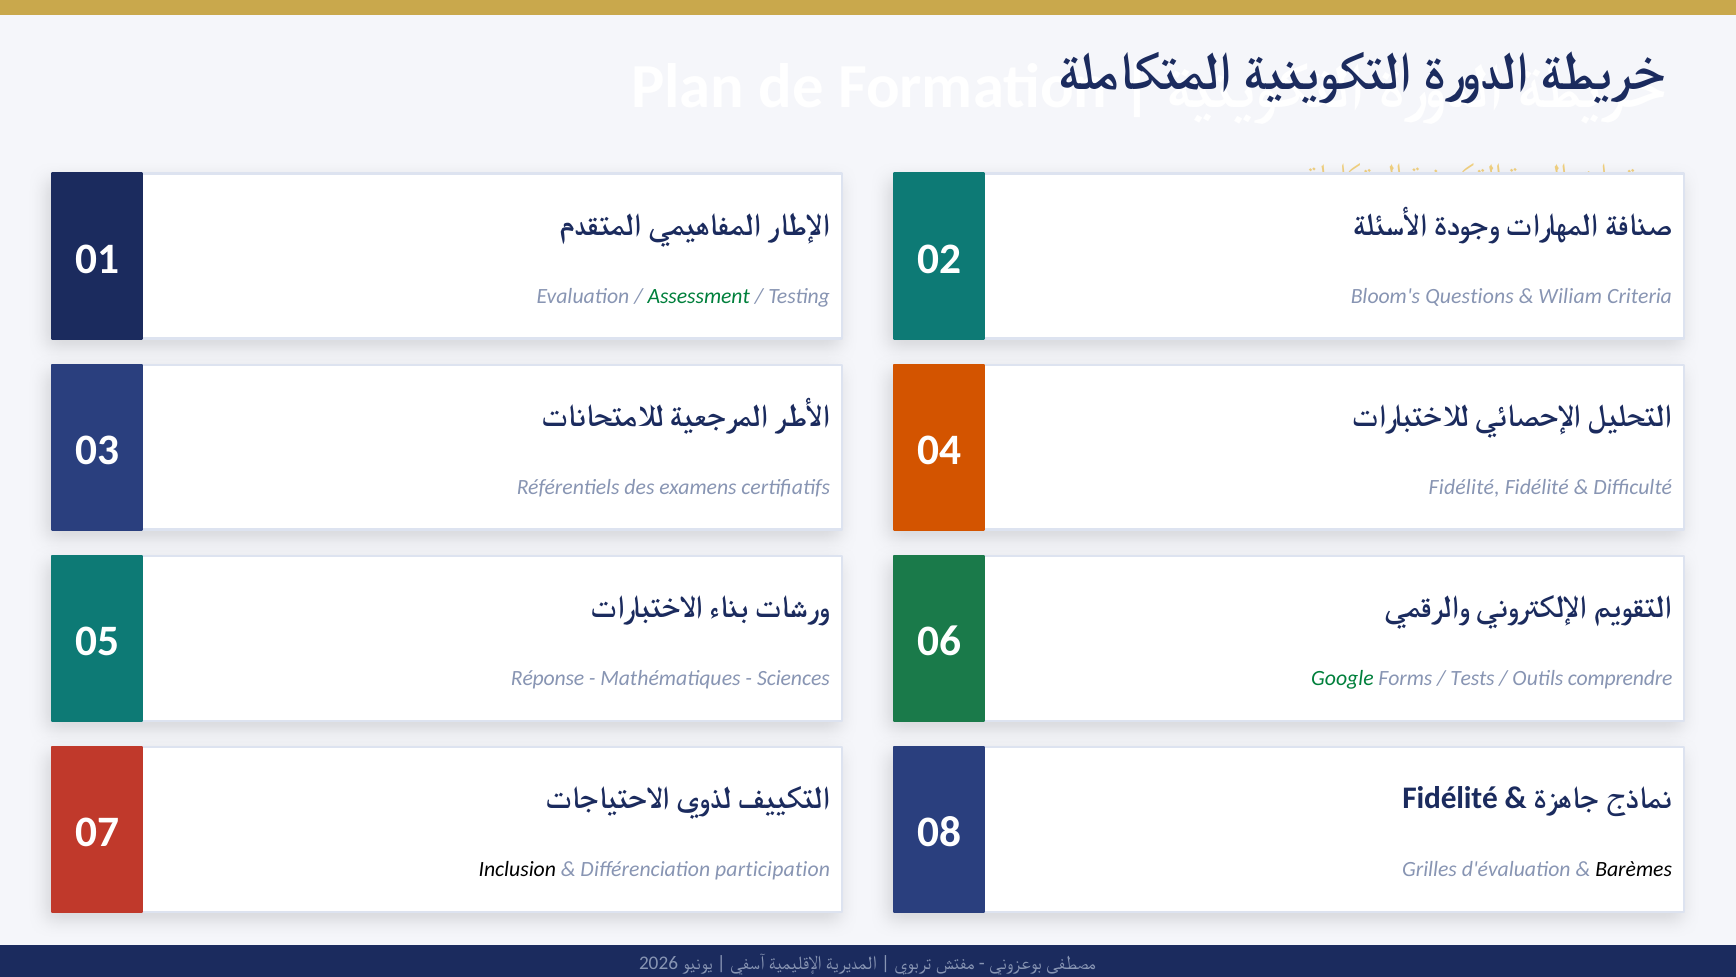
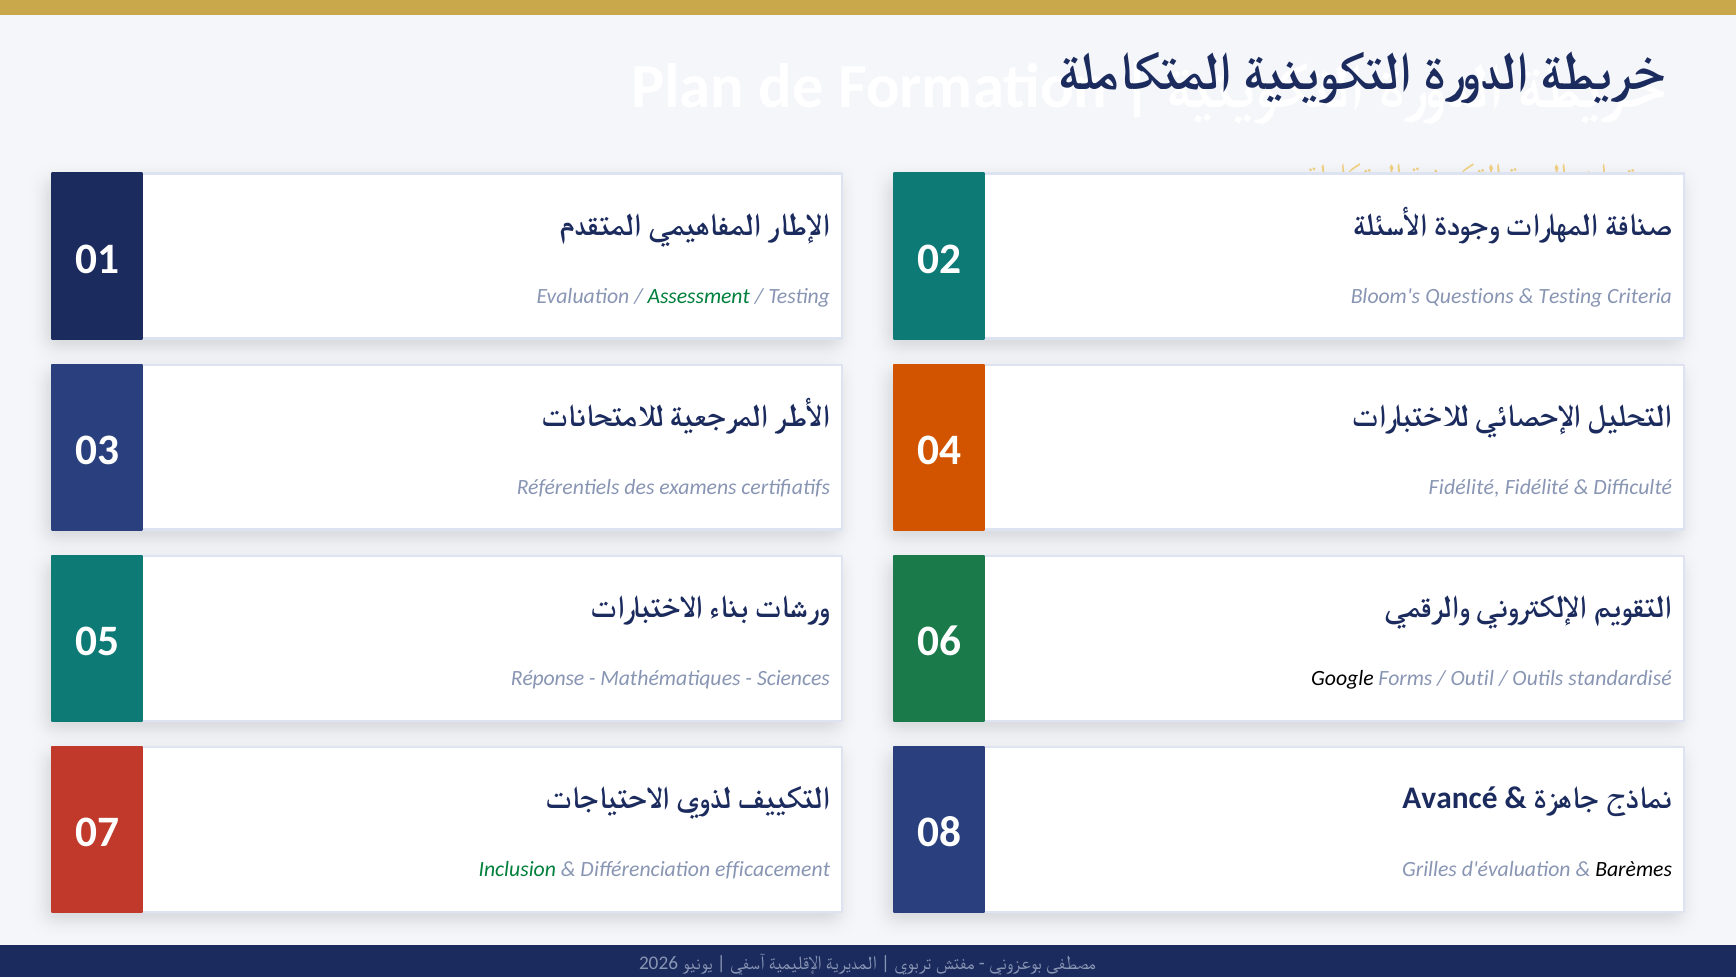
Wiliam: Wiliam -> Testing (1570, 296)
Google colour: green -> black (1342, 678)
Tests: Tests -> Outil (1472, 678)
comprendre: comprendre -> standardisé (1620, 678)
Fidélité: Fidélité -> Avancé (1450, 798)
Inclusion colour: black -> green (517, 869)
participation: participation -> efficacement (773, 869)
